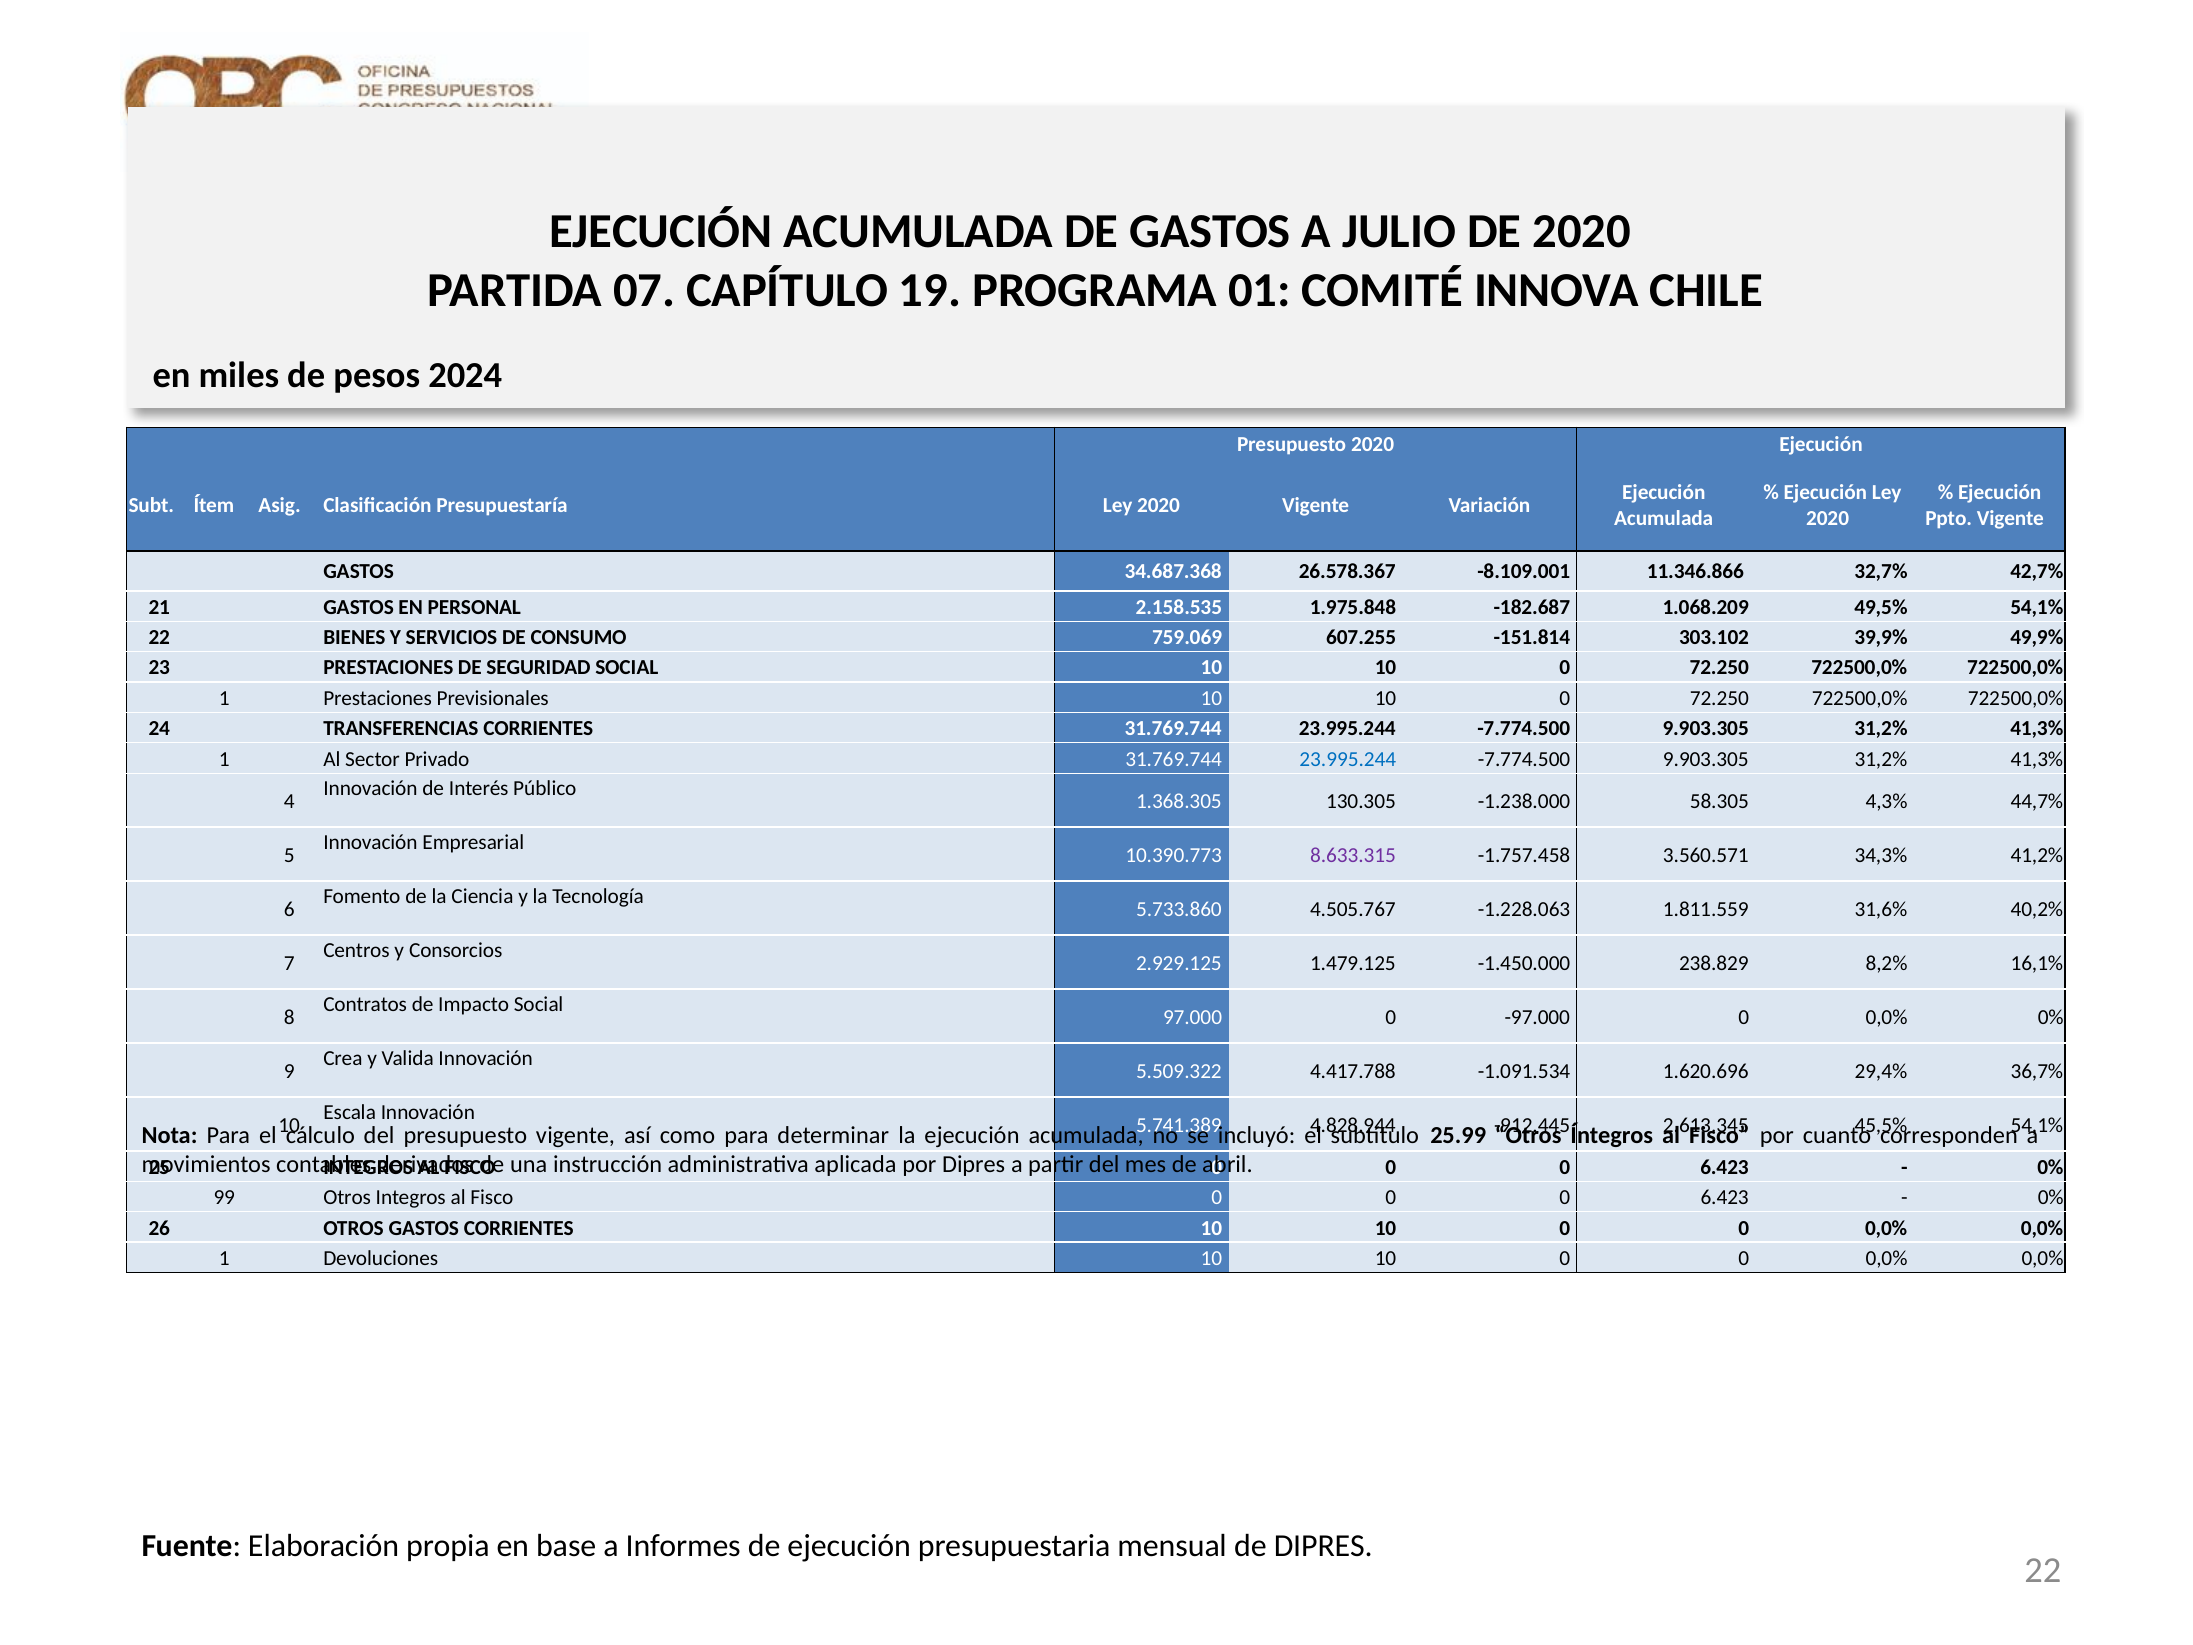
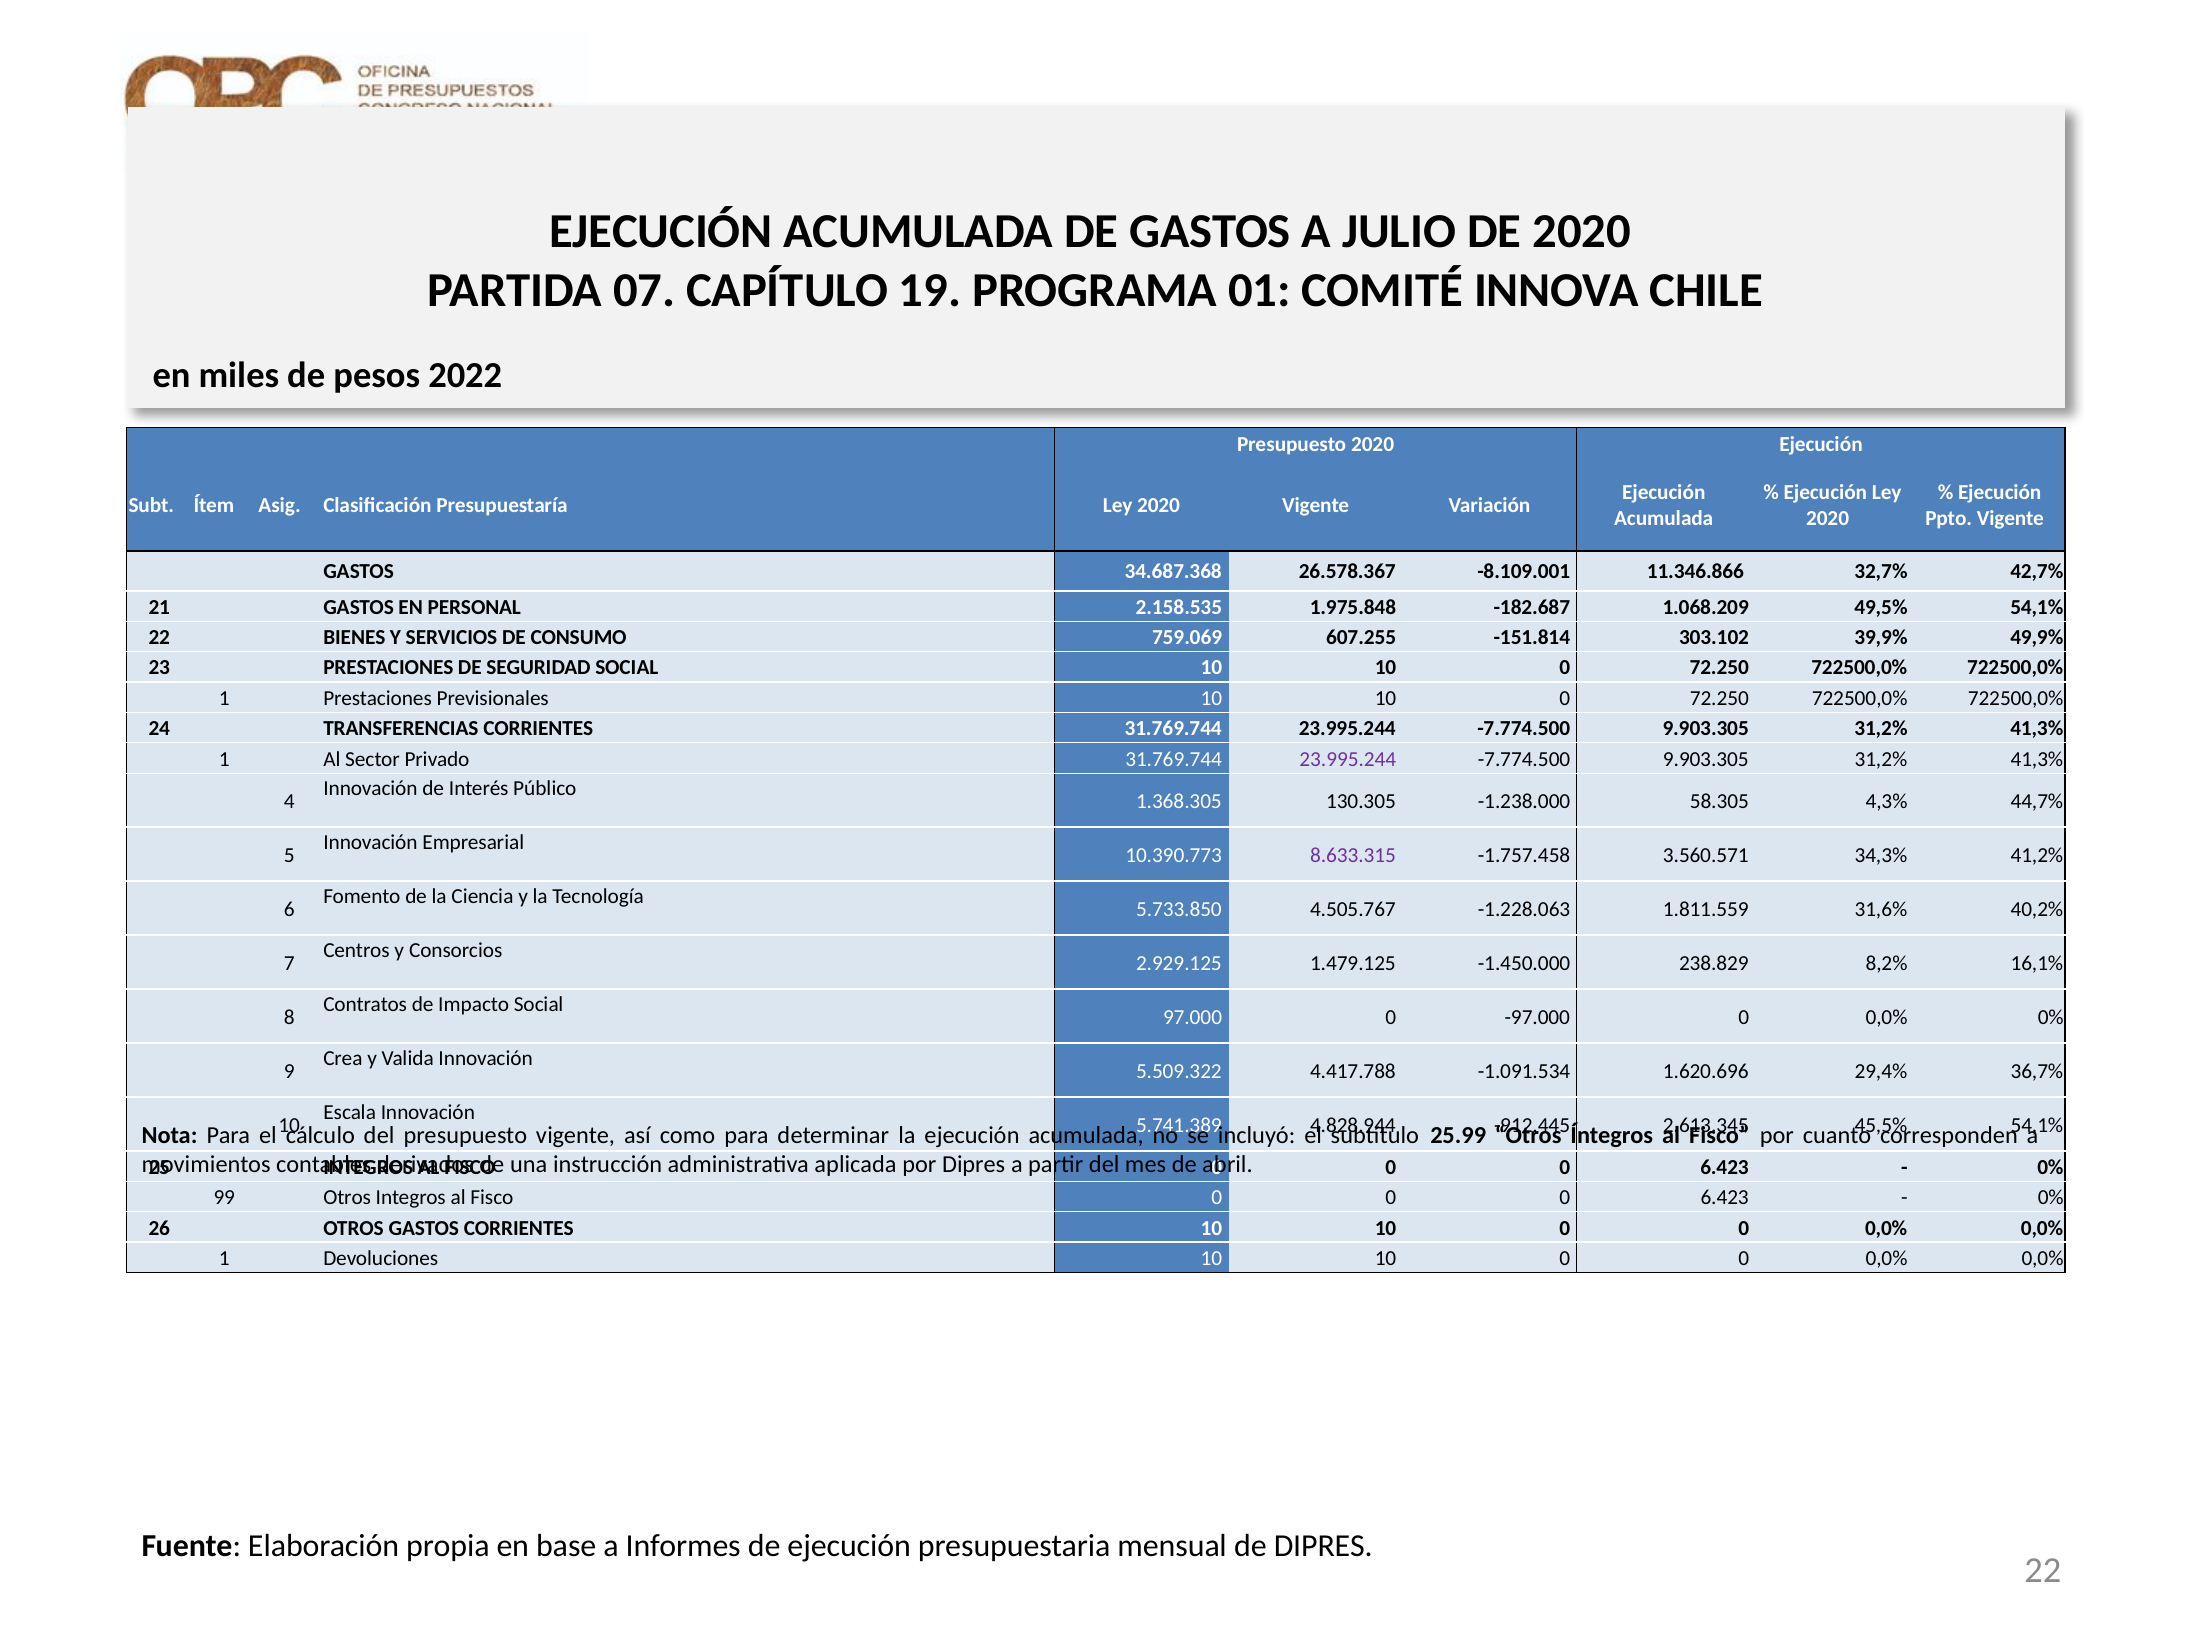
2024: 2024 -> 2022 (465, 375)
23.995.244 colour: blue -> purple (1348, 759)
5.733.860: 5.733.860 -> 5.733.850 (1179, 909)
